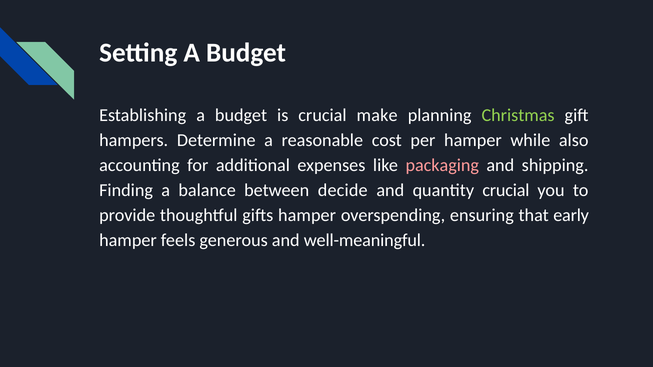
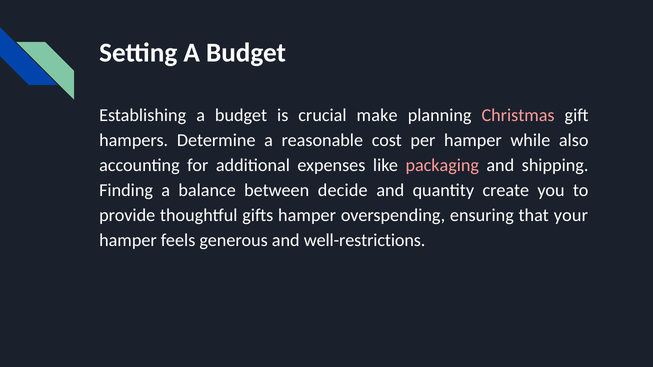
Christmas colour: light green -> pink (518, 115)
quantity crucial: crucial -> create (506, 190)
early: early -> your (571, 216)
well-meaningful: well-meaningful -> well-restrictions (365, 241)
